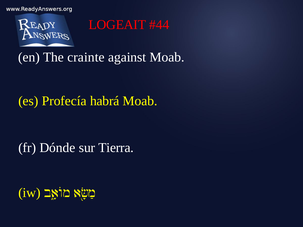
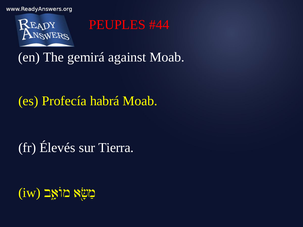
LOGEAIT: LOGEAIT -> PEUPLES (117, 25)
crainte: crainte -> gemirá (86, 57)
Dónde: Dónde -> Élevés (57, 148)
